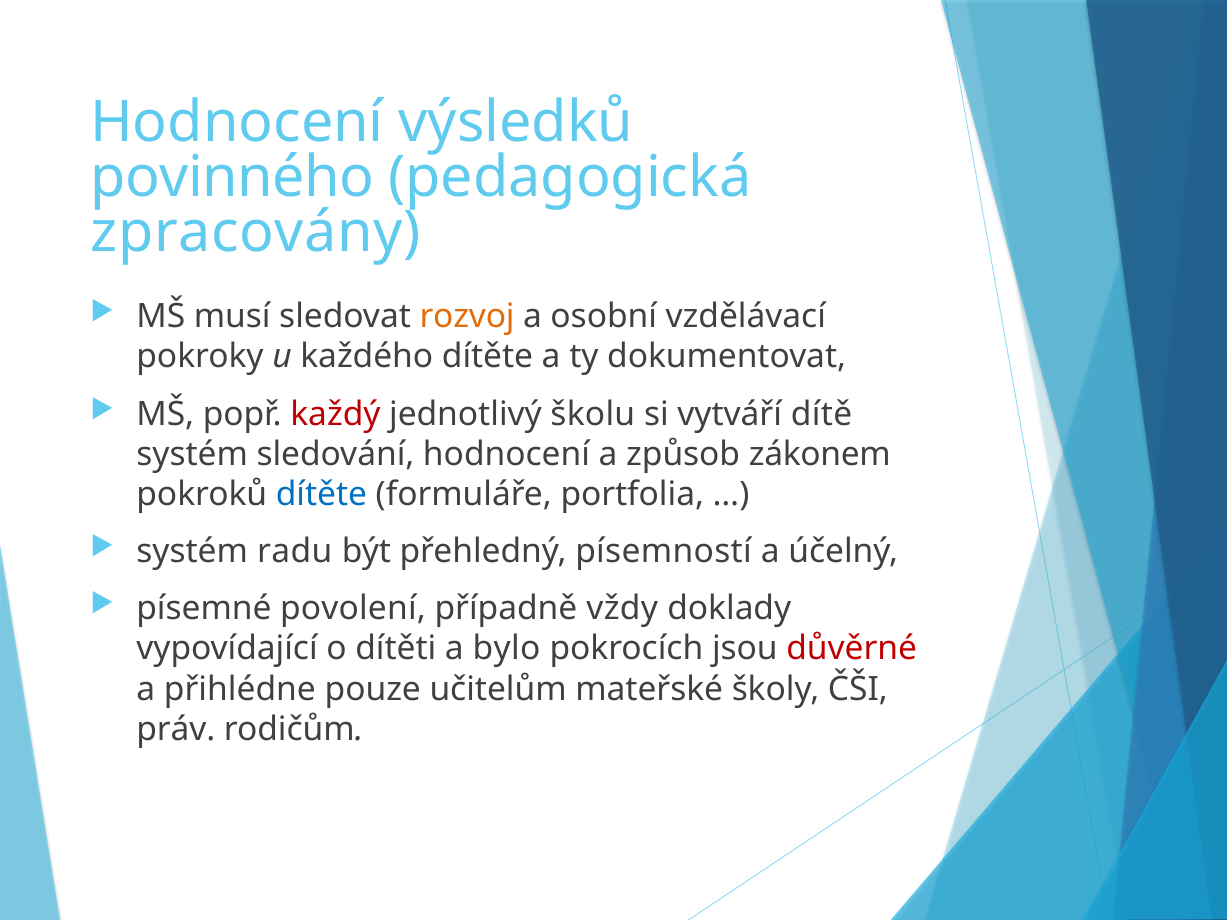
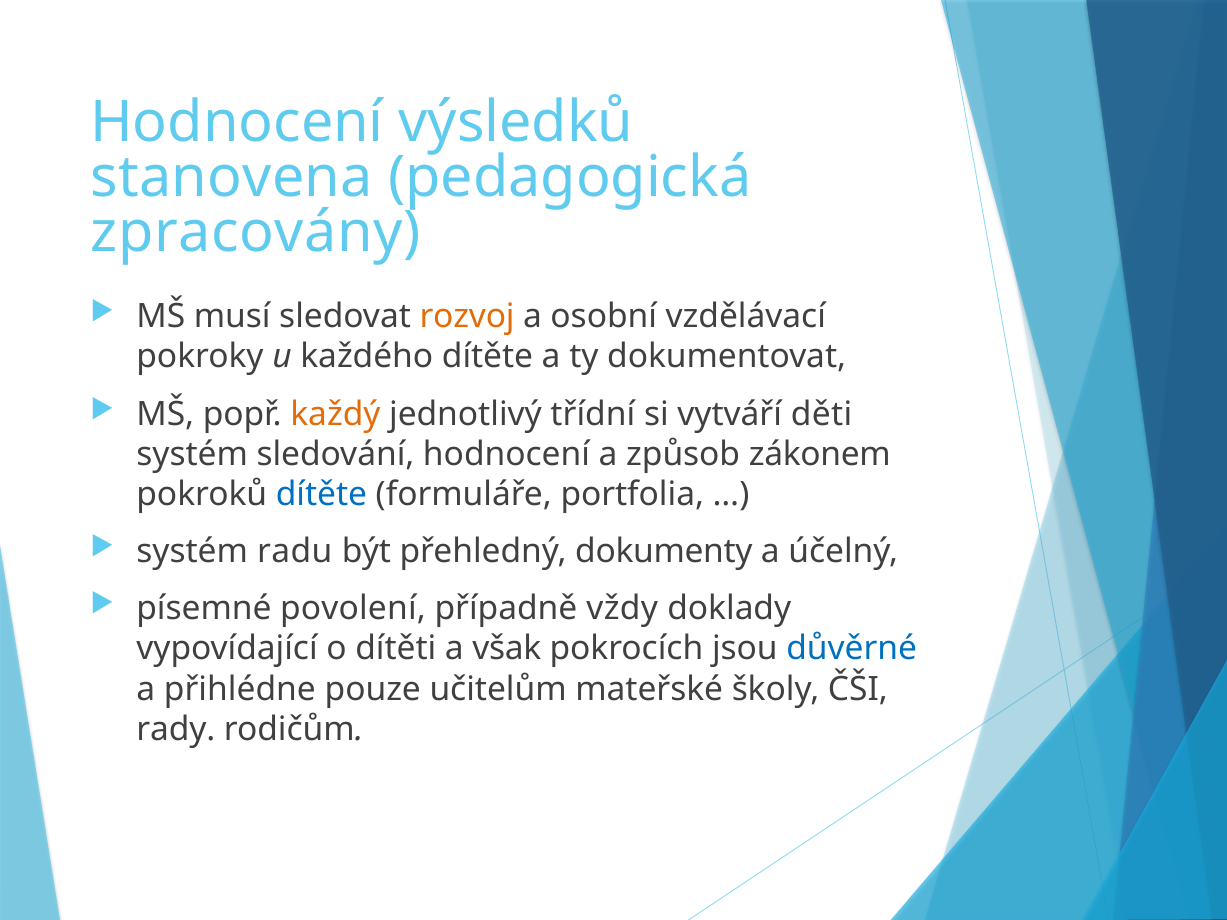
povinného: povinného -> stanovena (232, 178)
každý colour: red -> orange (335, 414)
školu: školu -> třídní (593, 414)
dítě: dítě -> děti (822, 414)
písemností: písemností -> dokumenty (664, 552)
bylo: bylo -> však (507, 649)
důvěrné colour: red -> blue (852, 649)
práv: práv -> rady (176, 729)
